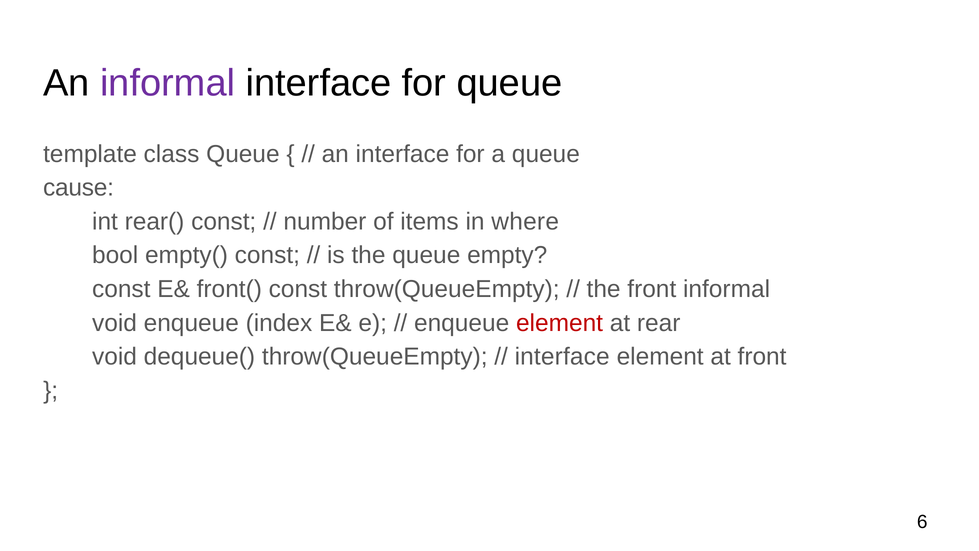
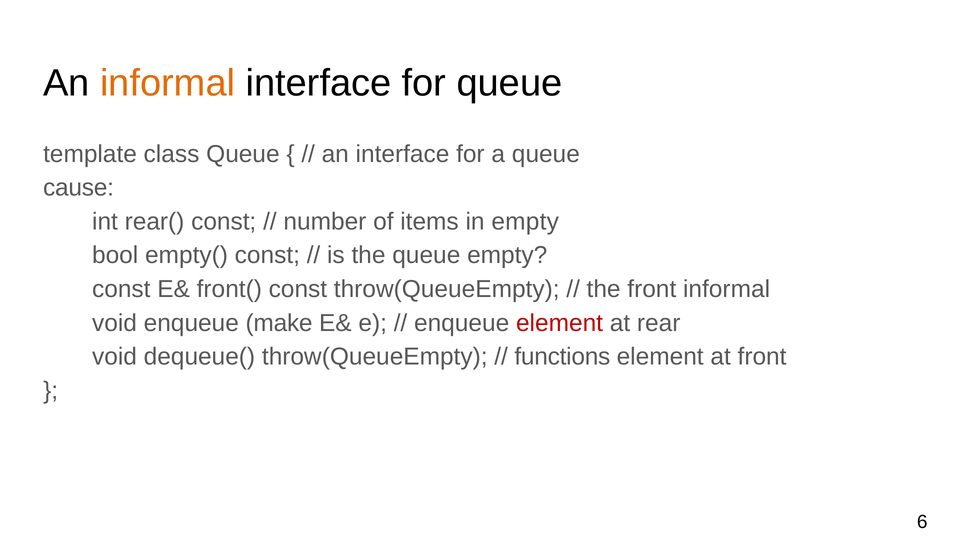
informal colour: purple -> orange (168, 83)
in where: where -> empty (525, 221)
index: index -> make (279, 323)
interface: interface -> functions (562, 357)
